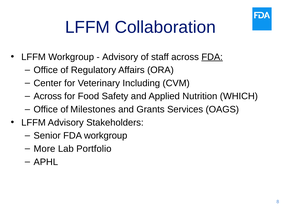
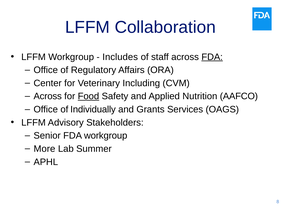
Advisory: Advisory -> Includes (120, 57)
Food underline: none -> present (88, 96)
WHICH: WHICH -> AAFCO (239, 96)
Milestones: Milestones -> Individually (93, 109)
Portfolio: Portfolio -> Summer (94, 149)
